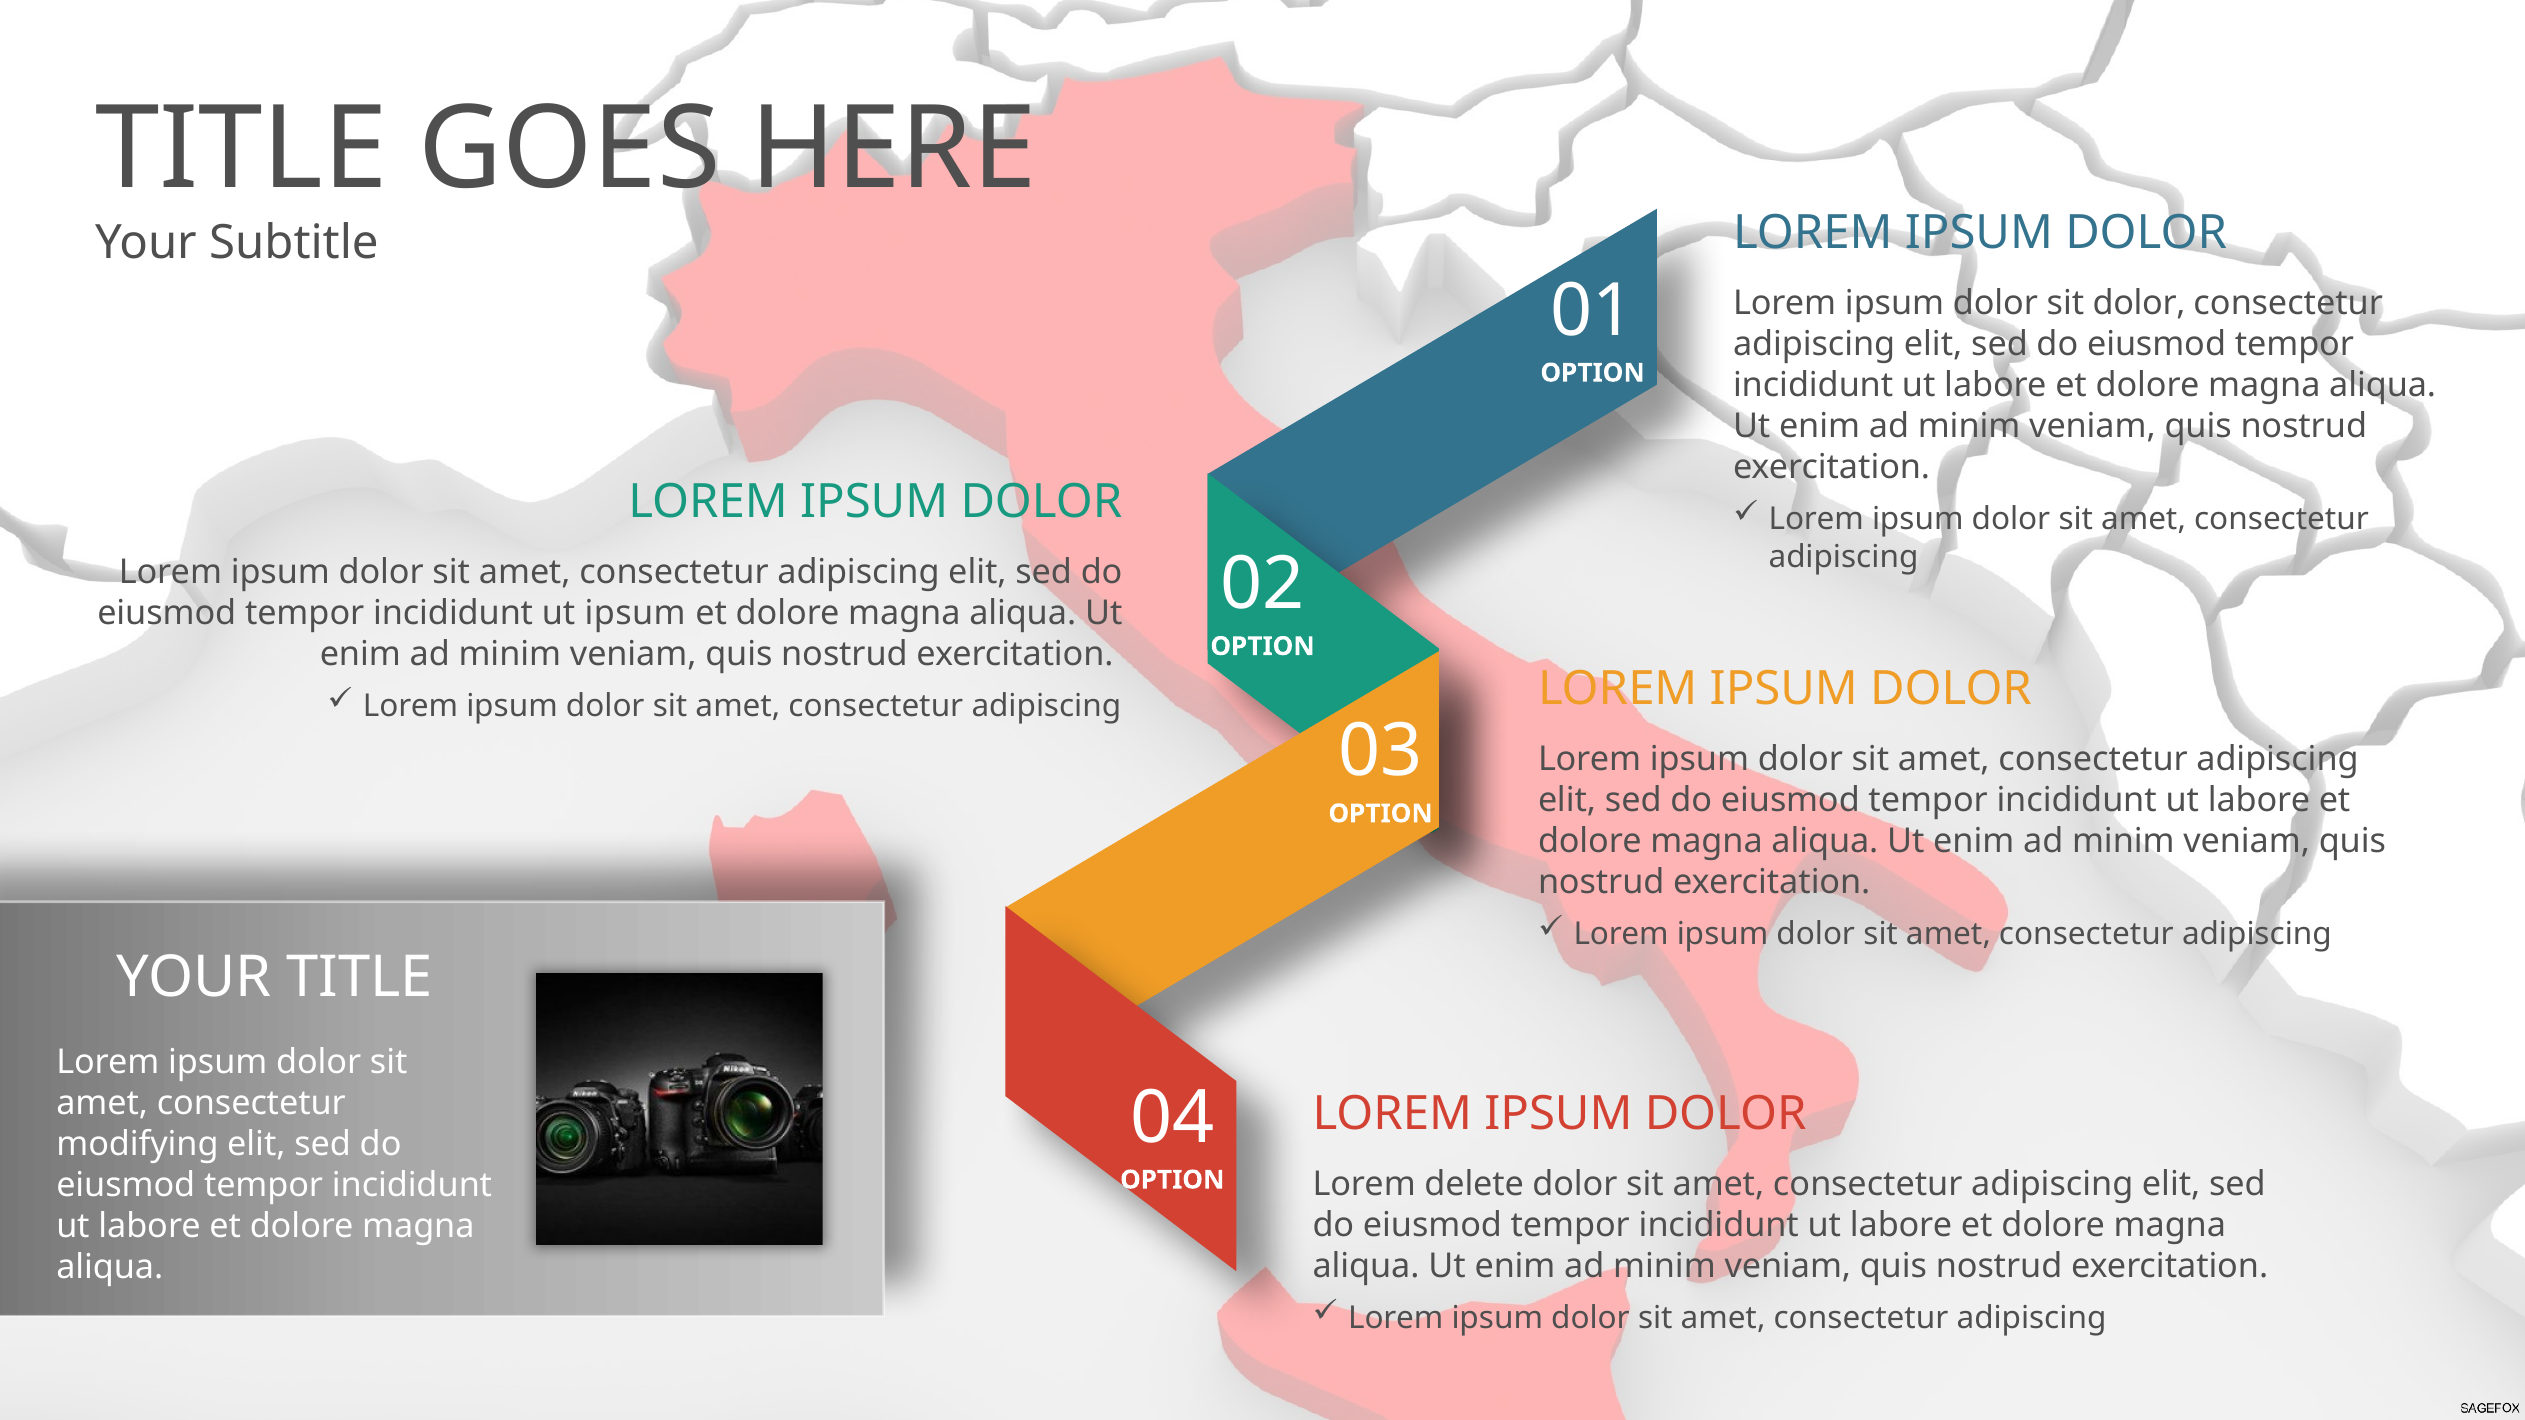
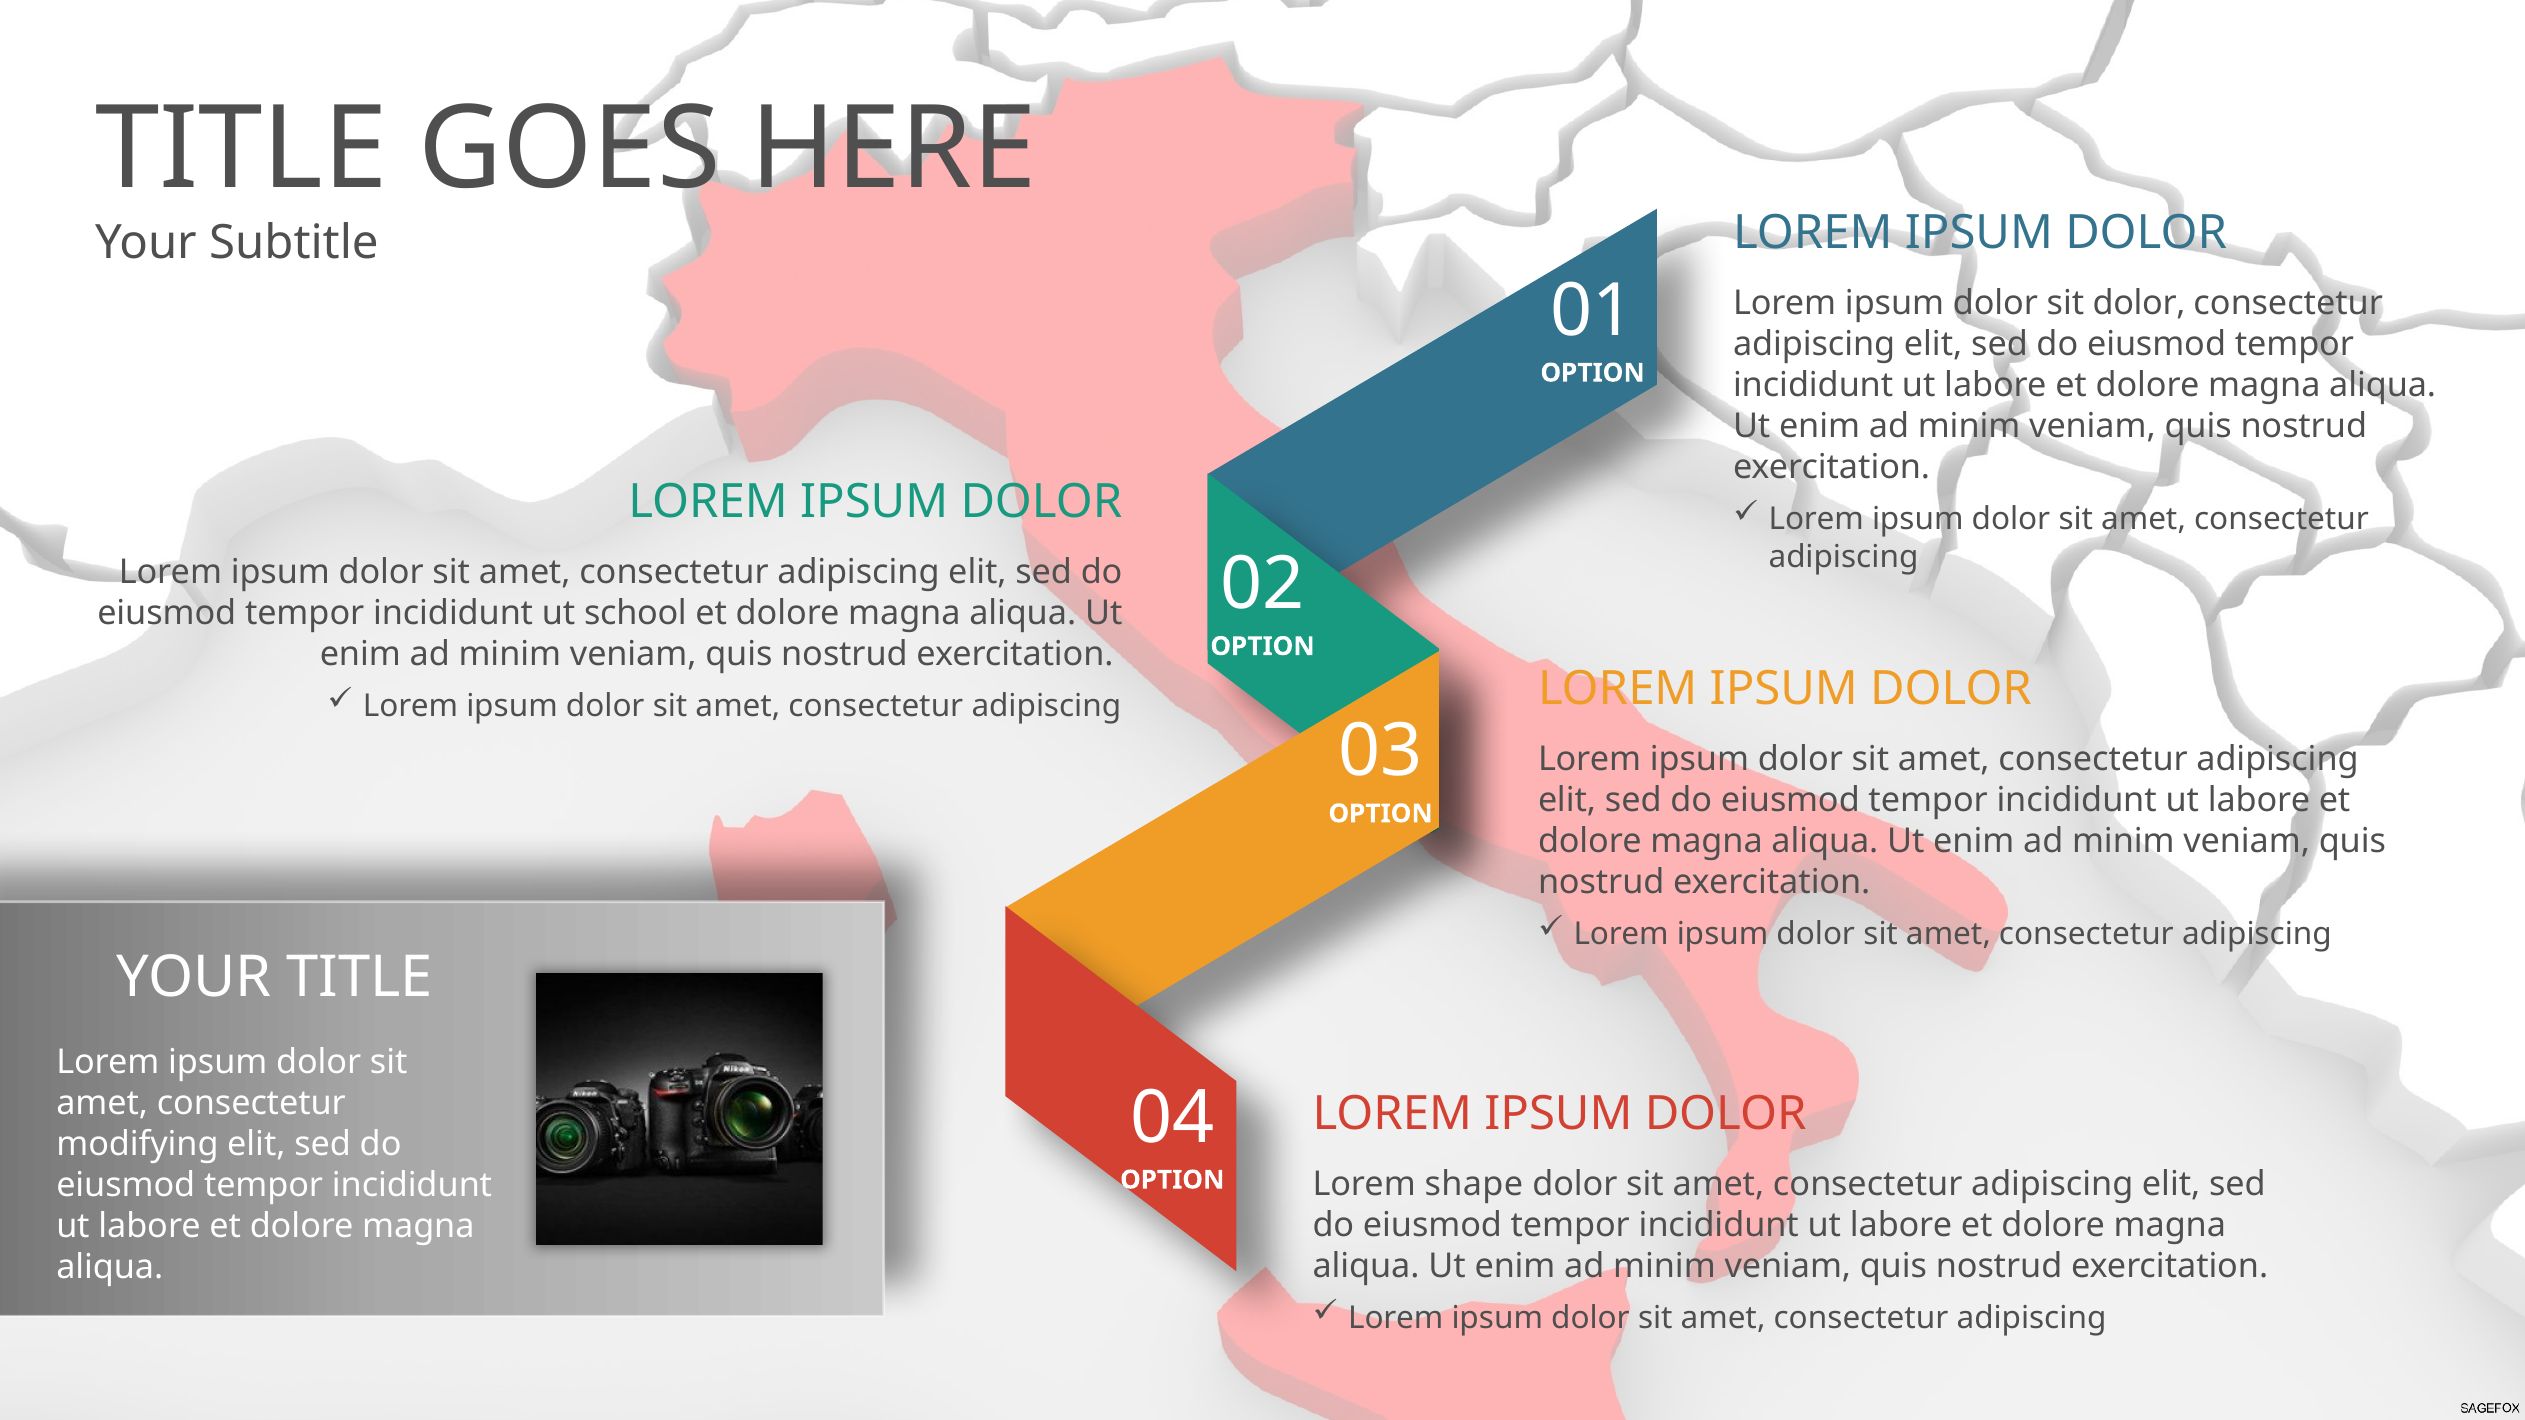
ut ipsum: ipsum -> school (635, 614)
delete: delete -> shape (1474, 1185)
